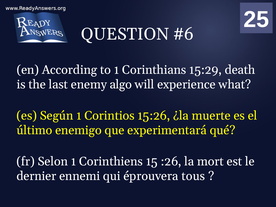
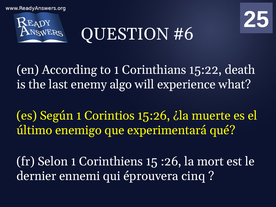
15:29: 15:29 -> 15:22 (205, 70)
tous: tous -> cinq (193, 176)
